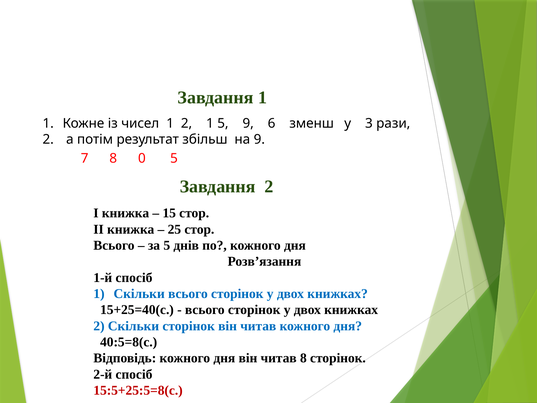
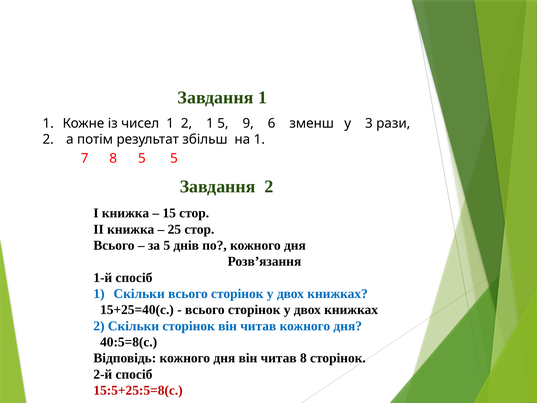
на 9: 9 -> 1 (259, 139)
8 0: 0 -> 5 (142, 158)
